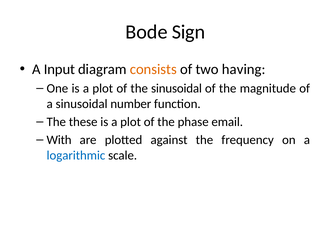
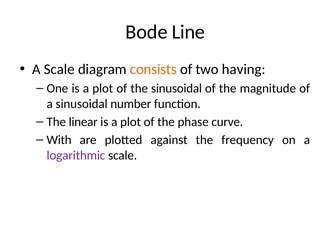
Sign: Sign -> Line (188, 32)
A Input: Input -> Scale (59, 69)
these: these -> linear (83, 122)
email: email -> curve (227, 122)
logarithmic colour: blue -> purple (76, 155)
